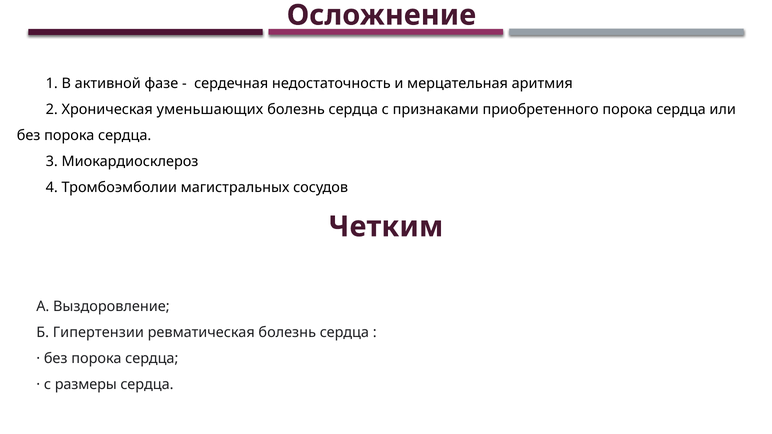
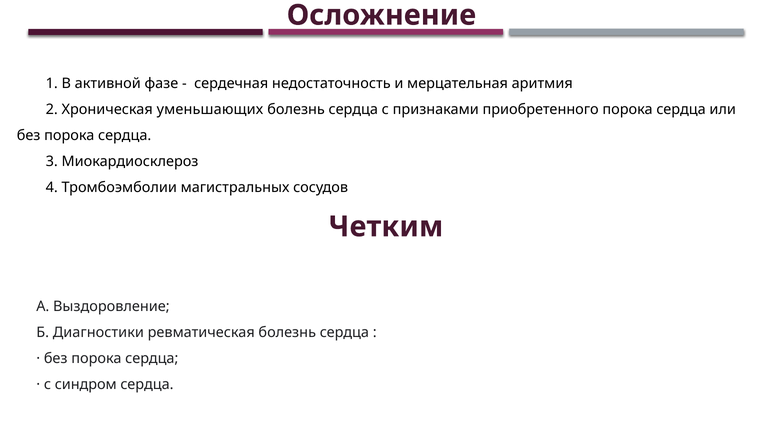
Гипертензии: Гипертензии -> Диагностики (98, 333)
размеры: размеры -> синдром (86, 385)
